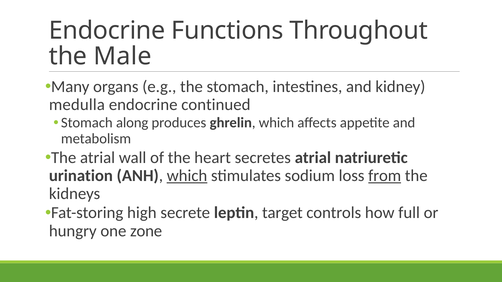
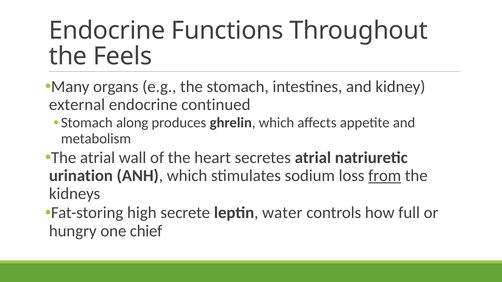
Male: Male -> Feels (123, 56)
medulla: medulla -> external (77, 105)
which underline: present -> none (187, 176)
target: target -> water (282, 213)
zone: zone -> chief (146, 231)
